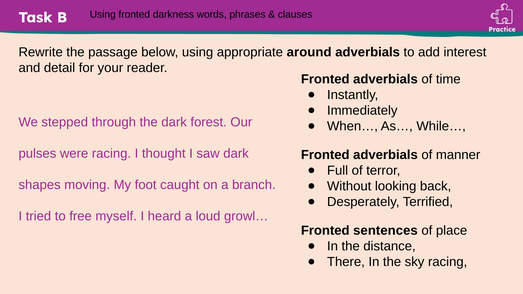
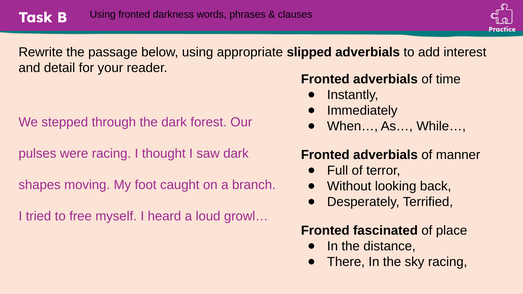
around: around -> slipped (309, 52)
sentences: sentences -> fascinated (385, 231)
